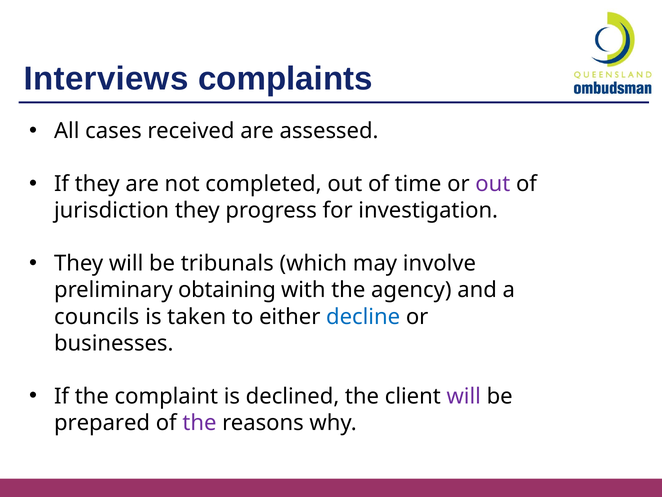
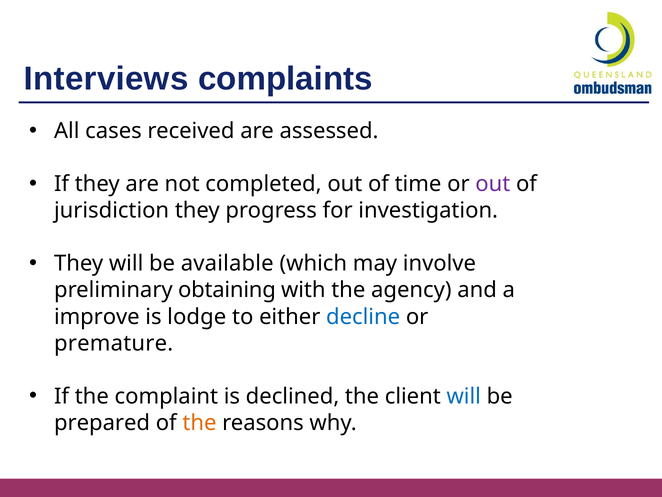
tribunals: tribunals -> available (227, 263)
councils: councils -> improve (97, 316)
taken: taken -> lodge (197, 316)
businesses: businesses -> premature (114, 343)
will colour: purple -> blue (464, 396)
the colour: purple -> orange (199, 422)
